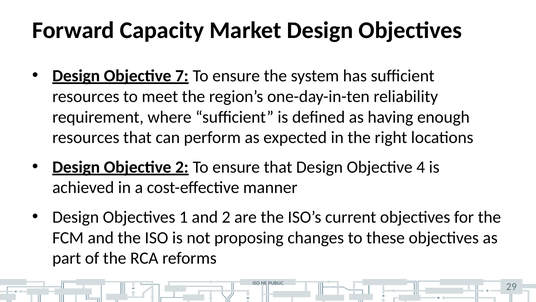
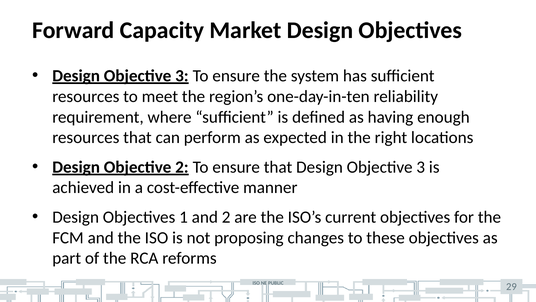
7: 7 -> 3 (182, 76)
that Design Objective 4: 4 -> 3 (421, 167)
